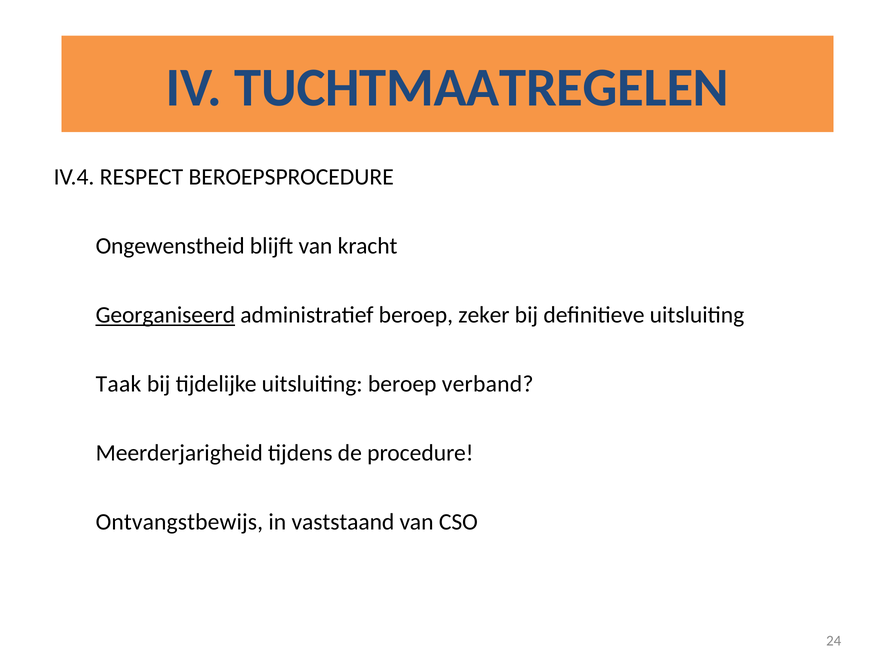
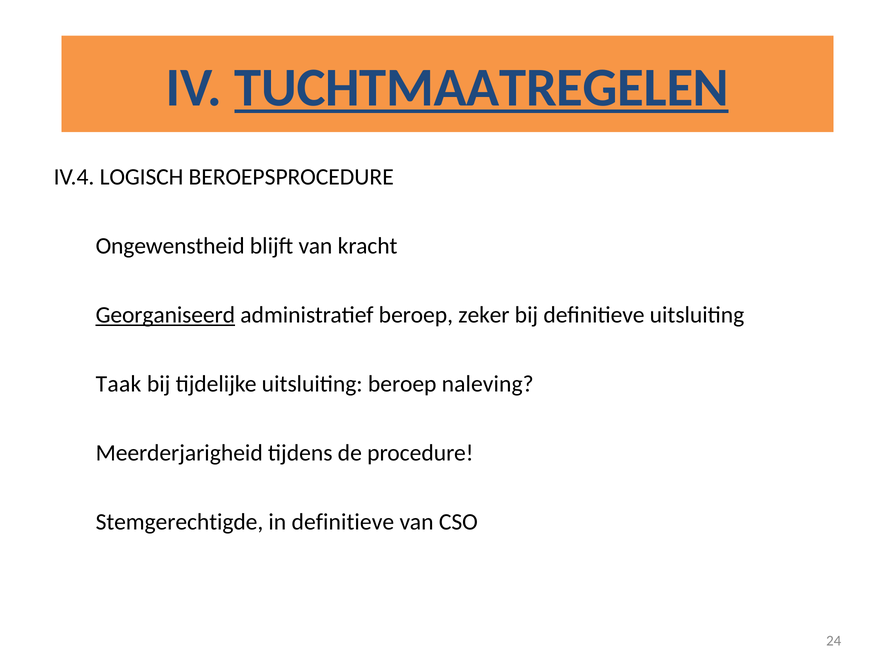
TUCHTMAATREGELEN underline: none -> present (482, 88)
RESPECT: RESPECT -> LOGISCH (142, 177)
verband: verband -> naleving (488, 384)
Ontvangstbewijs: Ontvangstbewijs -> Stemgerechtigde (179, 522)
in vaststaand: vaststaand -> definitieve (343, 522)
